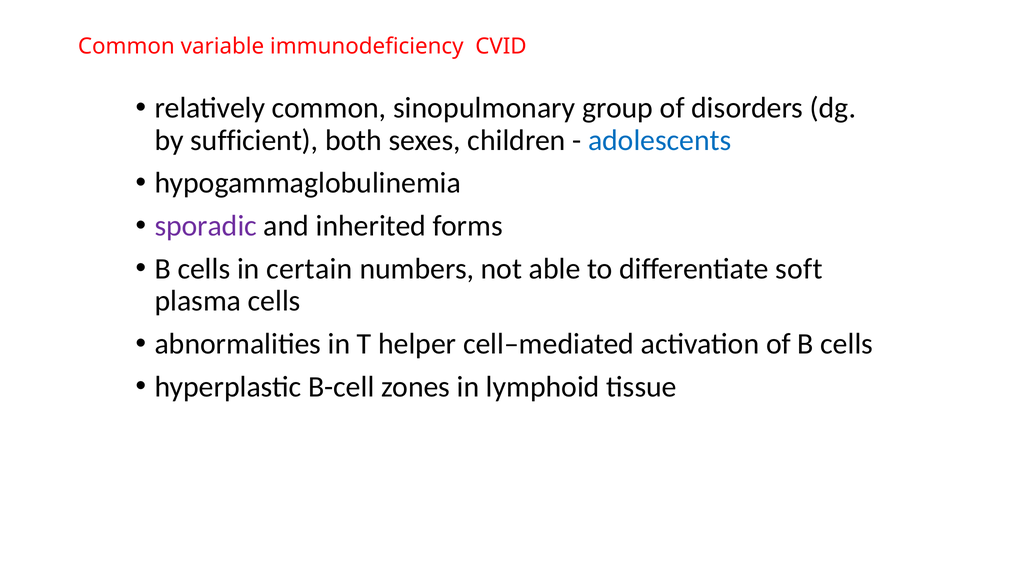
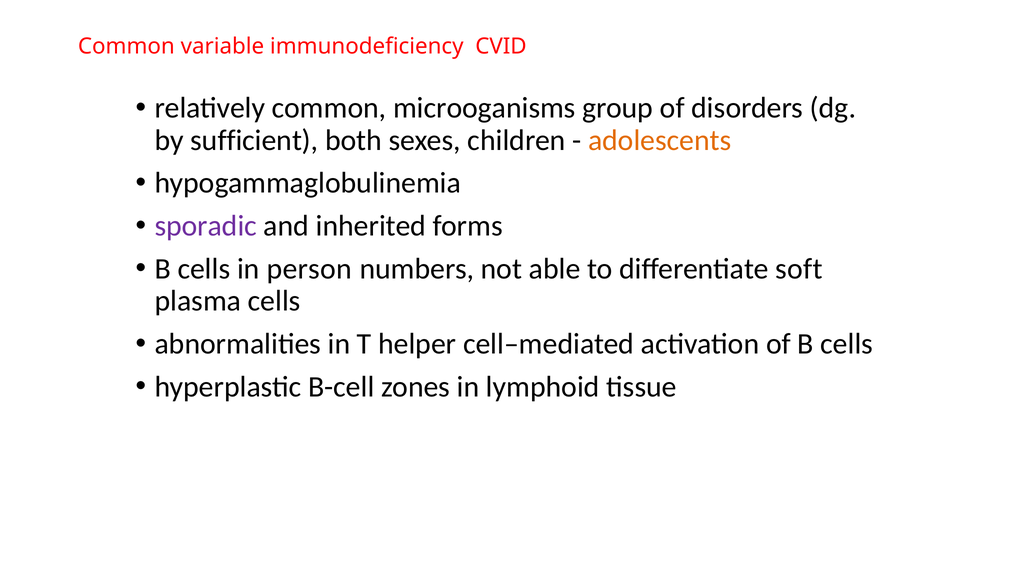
sinopulmonary: sinopulmonary -> microoganisms (484, 108)
adolescents colour: blue -> orange (660, 140)
certain: certain -> person (309, 269)
